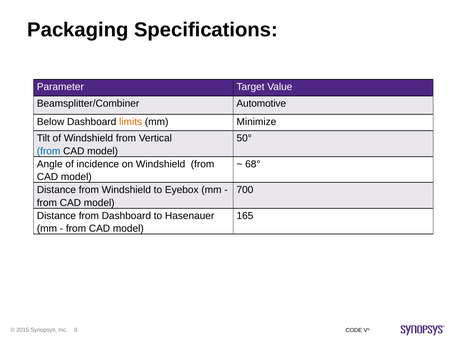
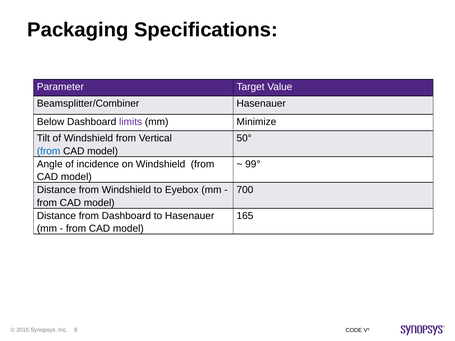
Beamsplitter/Combiner Automotive: Automotive -> Hasenauer (261, 104)
limits colour: orange -> purple (131, 122)
68°: 68° -> 99° (253, 164)
